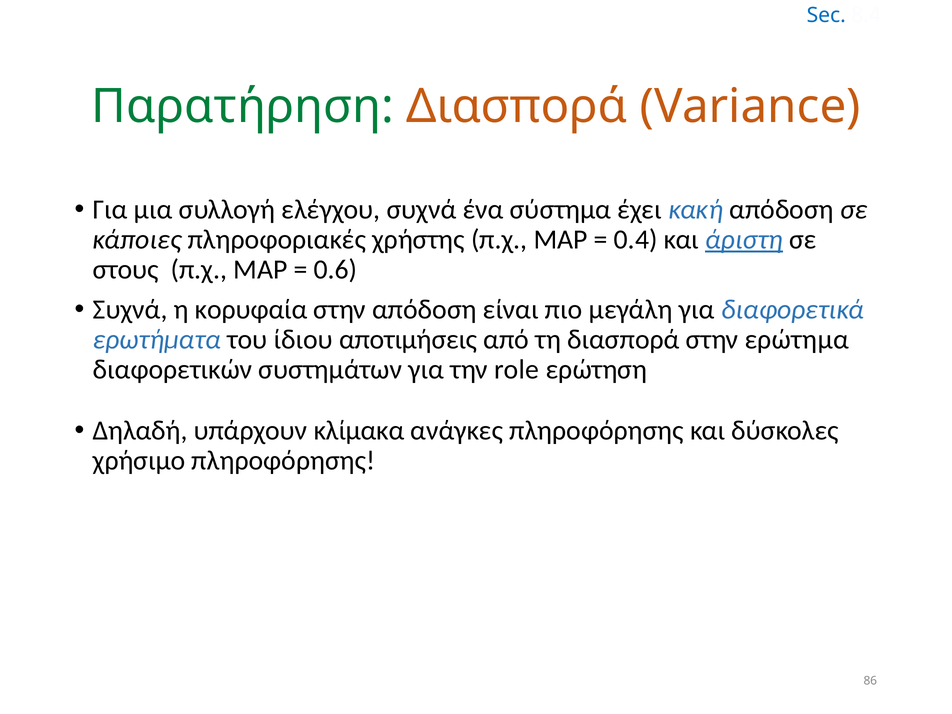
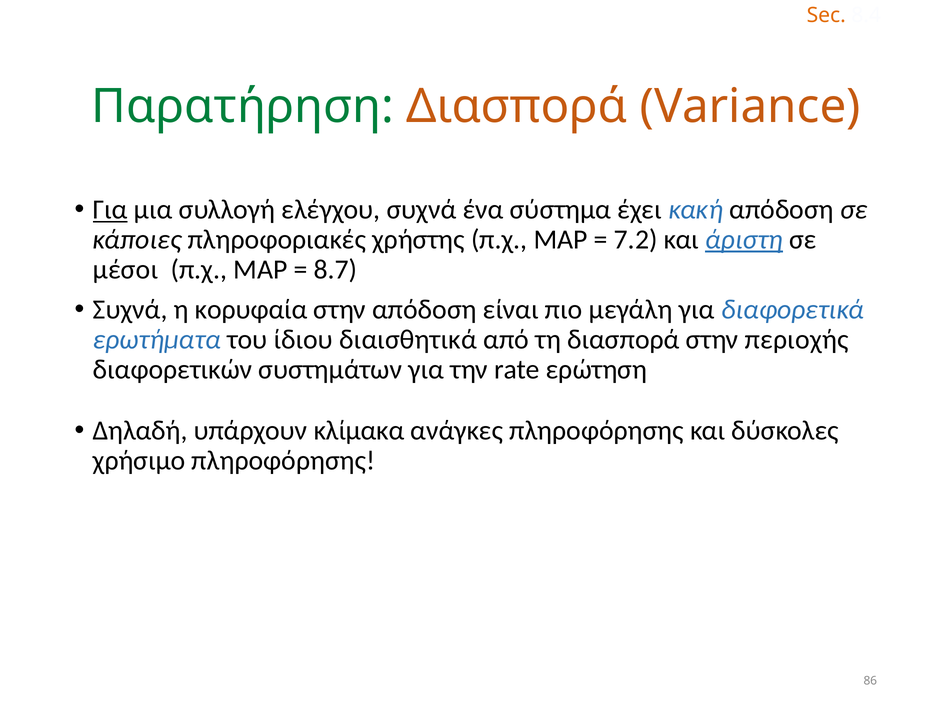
Sec colour: blue -> orange (826, 16)
Για underline: none -> present (110, 210)
0.4: 0.4 -> 7.2 (636, 240)
στους: στους -> μέσοι (126, 270)
0.6: 0.6 -> 8.7 (335, 270)
αποτιμήσεις: αποτιμήσεις -> διαισθητικά (408, 340)
ερώτημα: ερώτημα -> περιοχής (797, 340)
role: role -> rate (517, 369)
